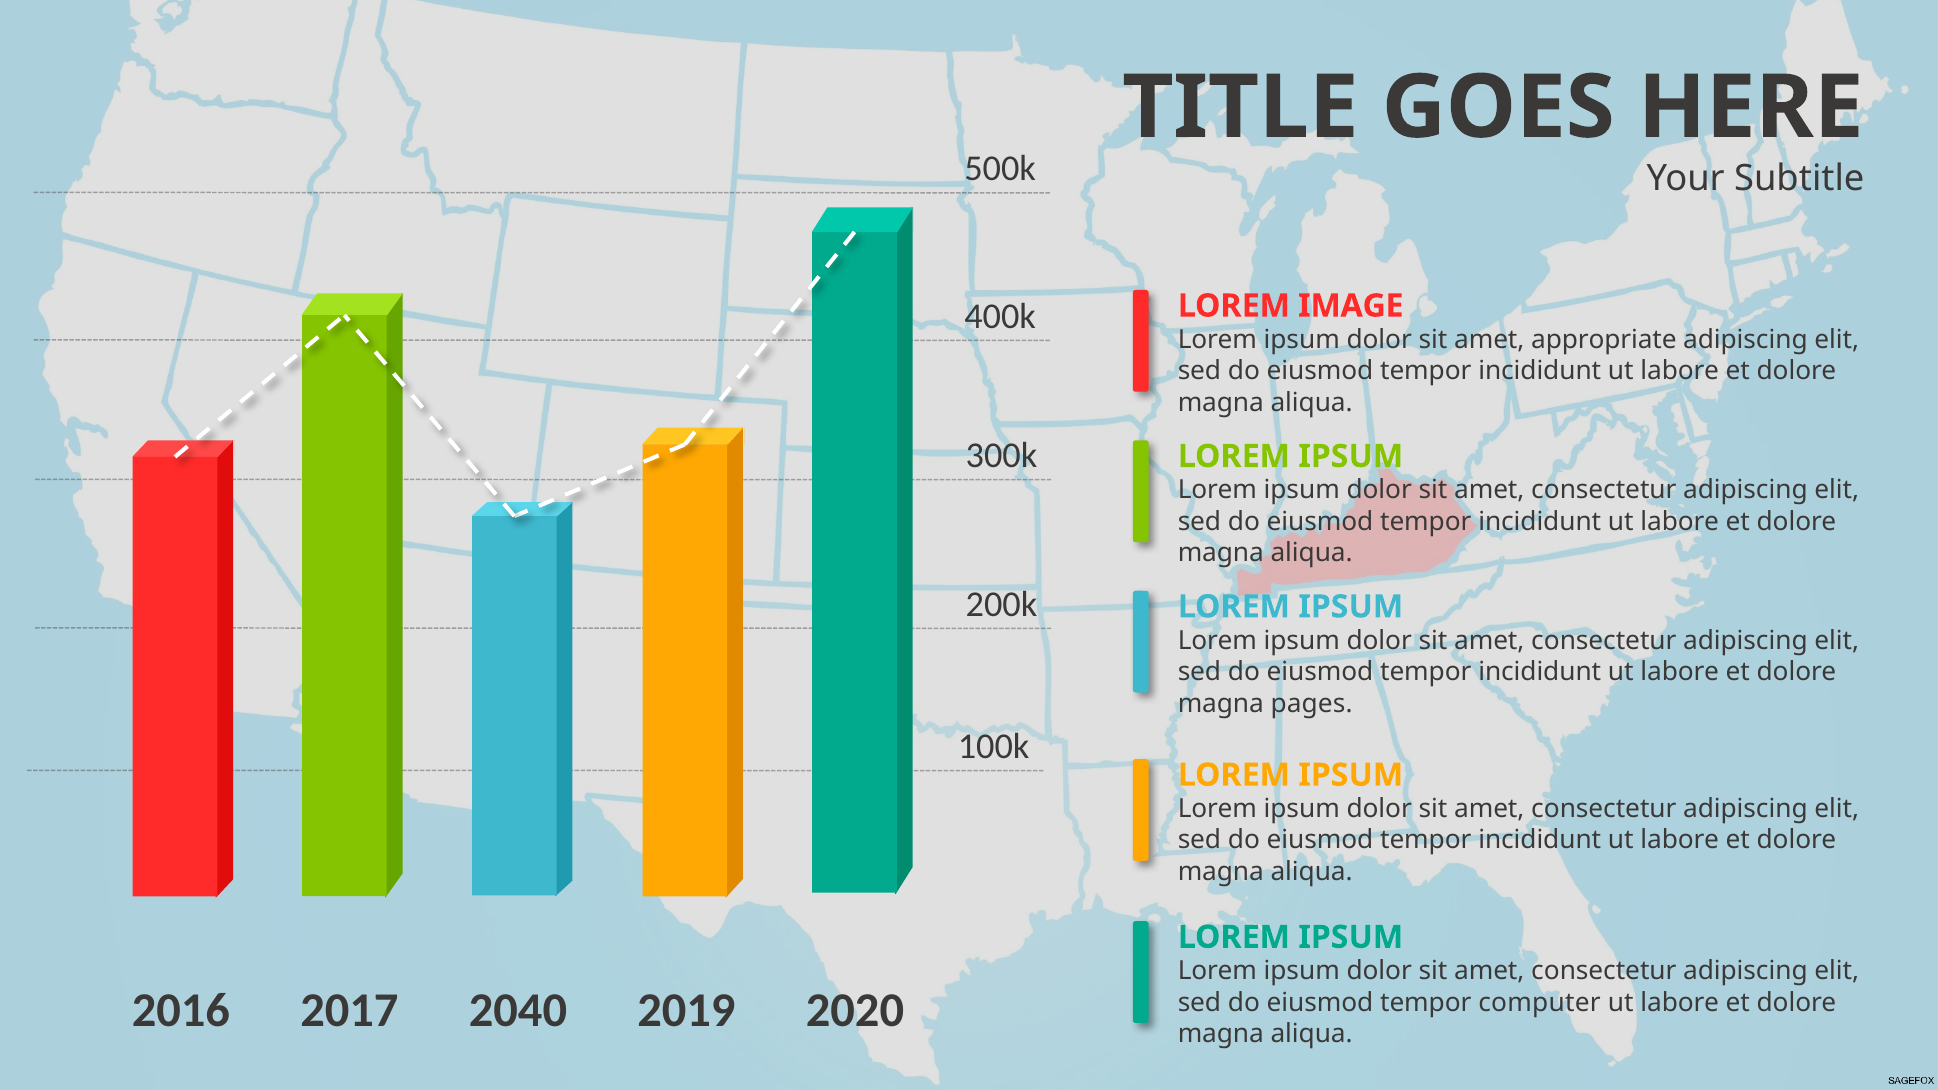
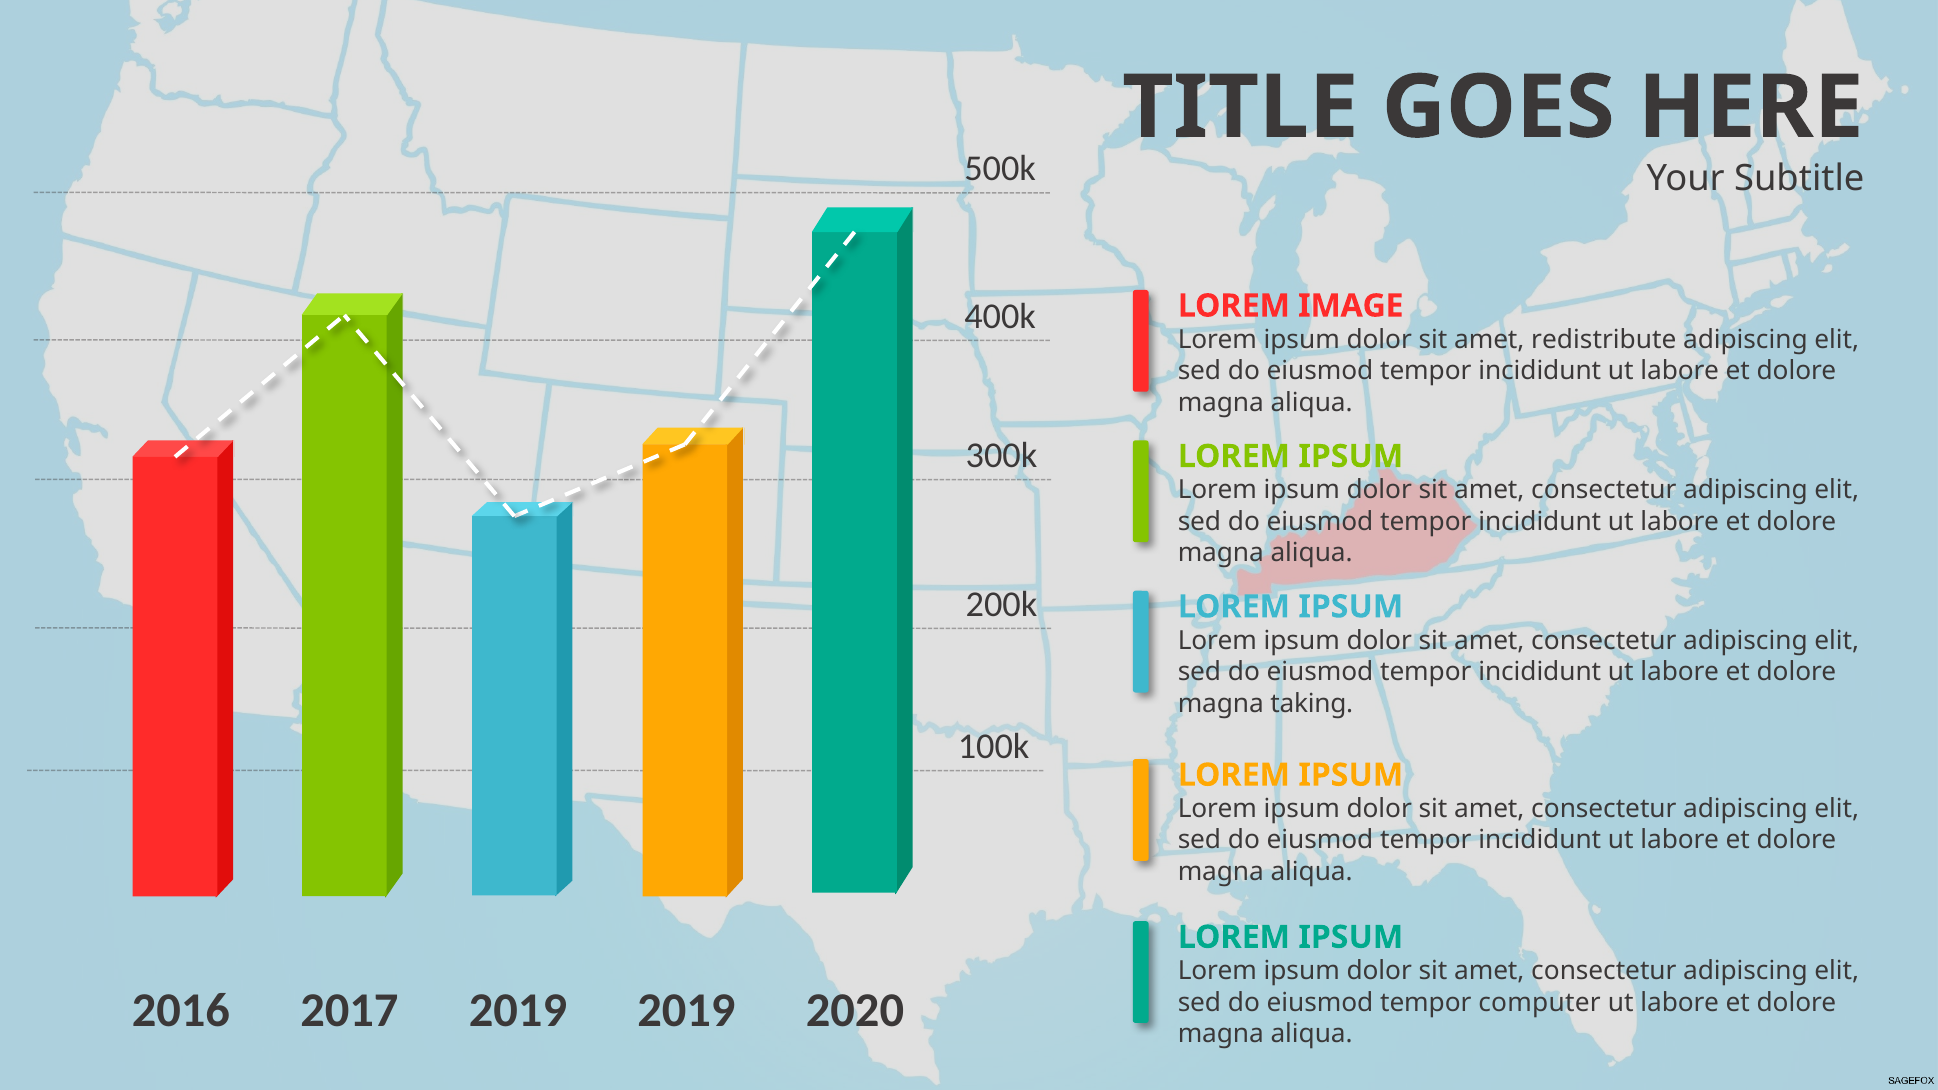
appropriate: appropriate -> redistribute (1604, 340)
pages: pages -> taking (1312, 704)
2017 2040: 2040 -> 2019 (518, 1011)
